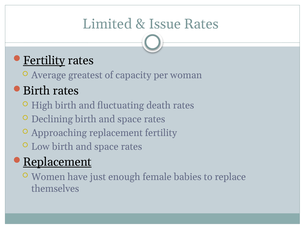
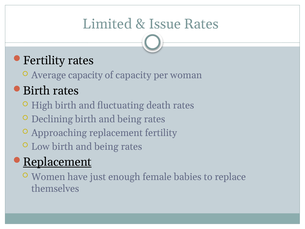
Fertility underline: present -> none (44, 60)
Average greatest: greatest -> capacity (85, 75)
Declining birth and space: space -> being (129, 119)
Low birth and space: space -> being (106, 146)
